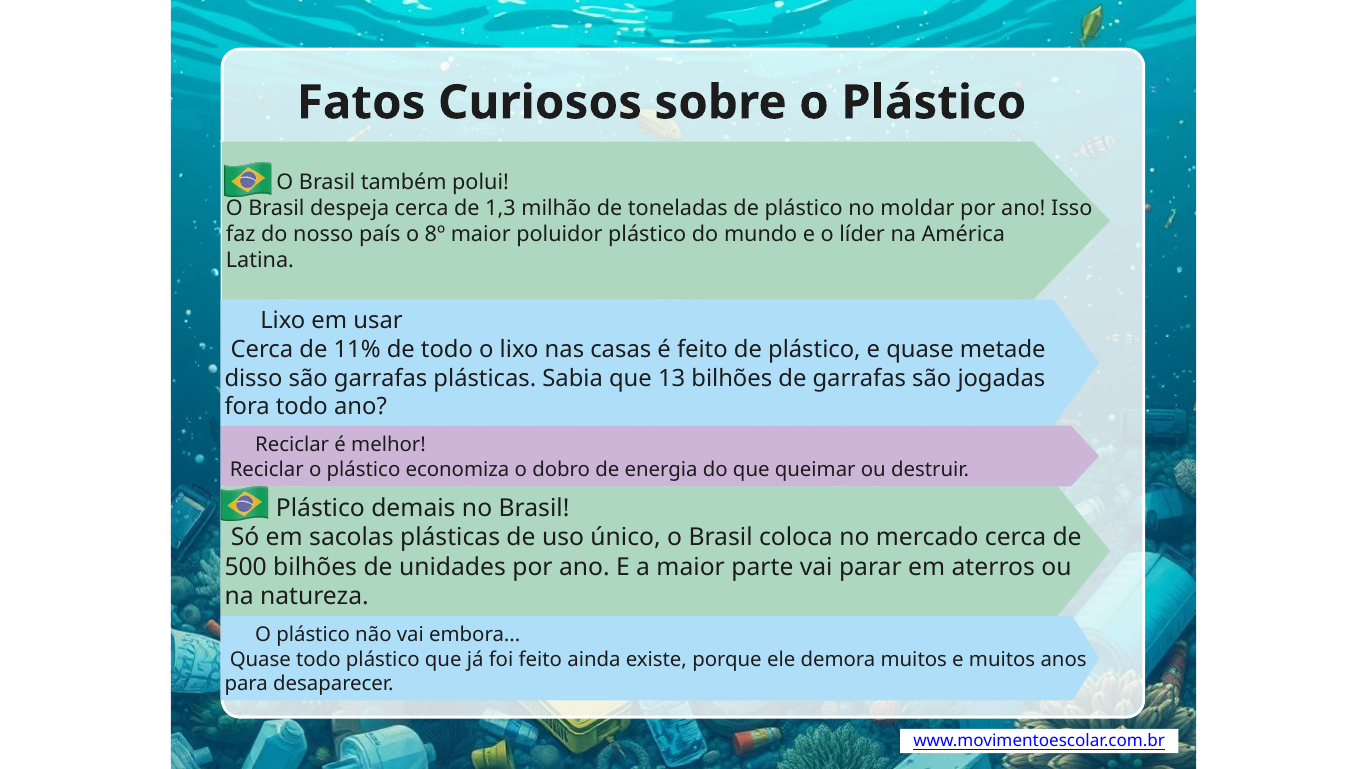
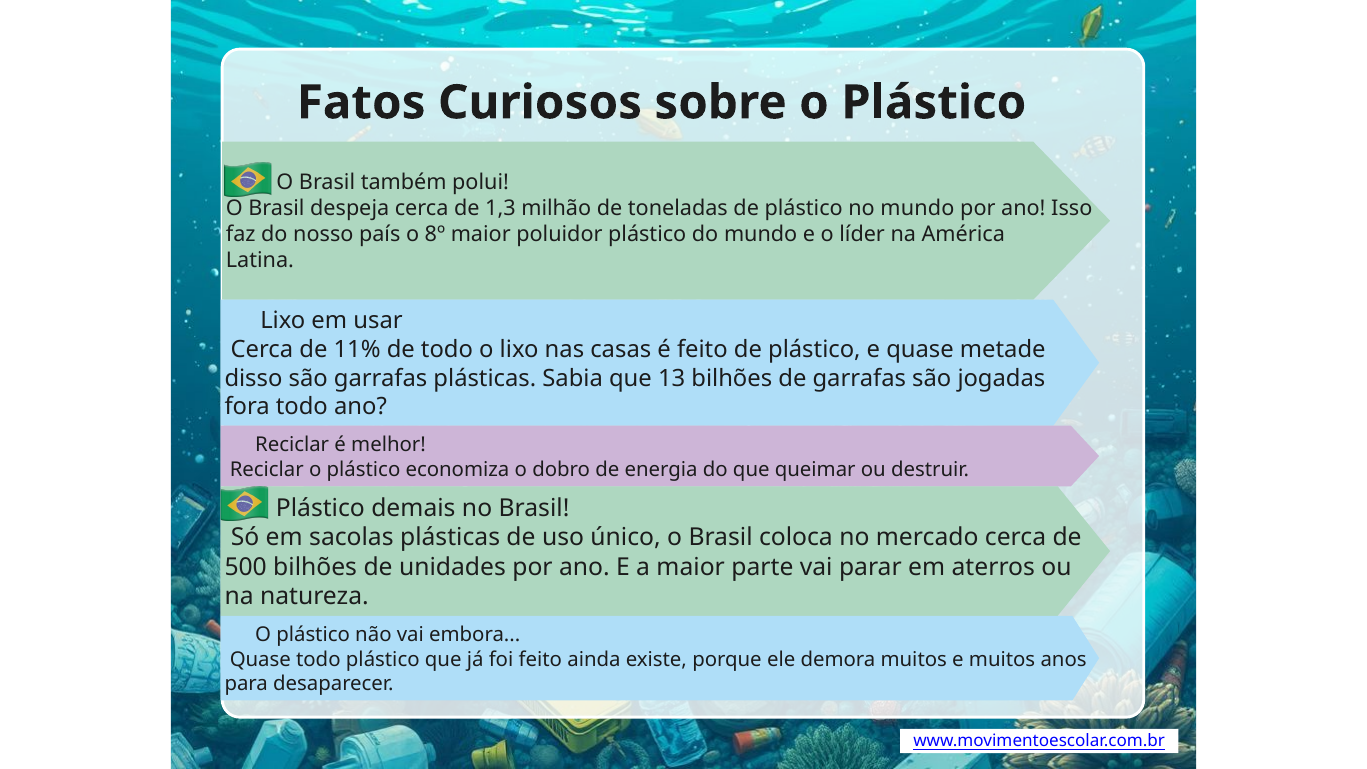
no moldar: moldar -> mundo (917, 209)
